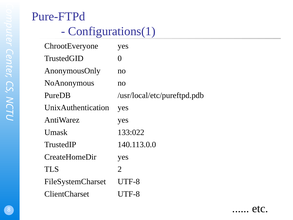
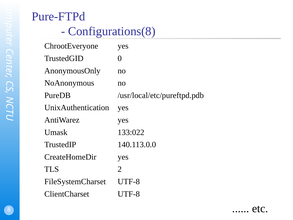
Configurations(1: Configurations(1 -> Configurations(8 (112, 31)
